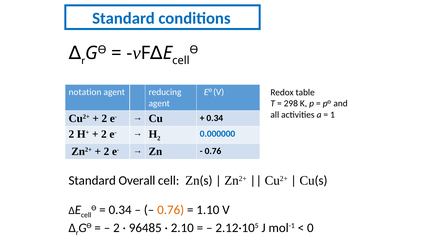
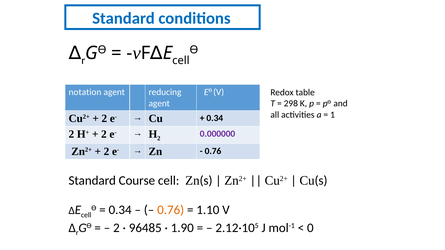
0.000000 colour: blue -> purple (217, 134)
Overall: Overall -> Course (137, 181)
2.10: 2.10 -> 1.90 (182, 228)
